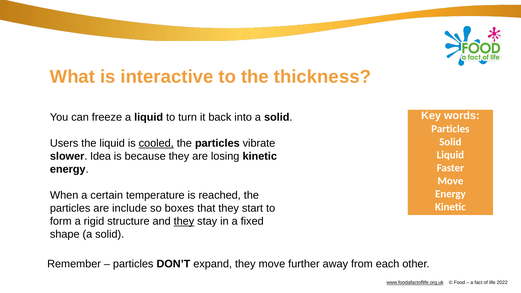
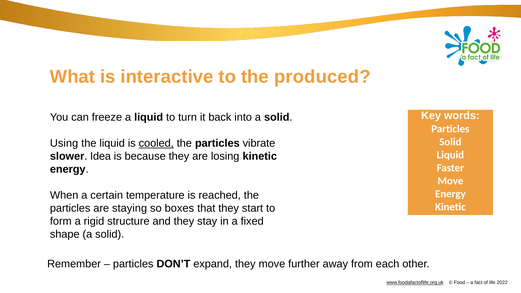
thickness: thickness -> produced (322, 77)
Users: Users -> Using (64, 143)
include: include -> staying (130, 208)
they underline: present -> none (184, 221)
